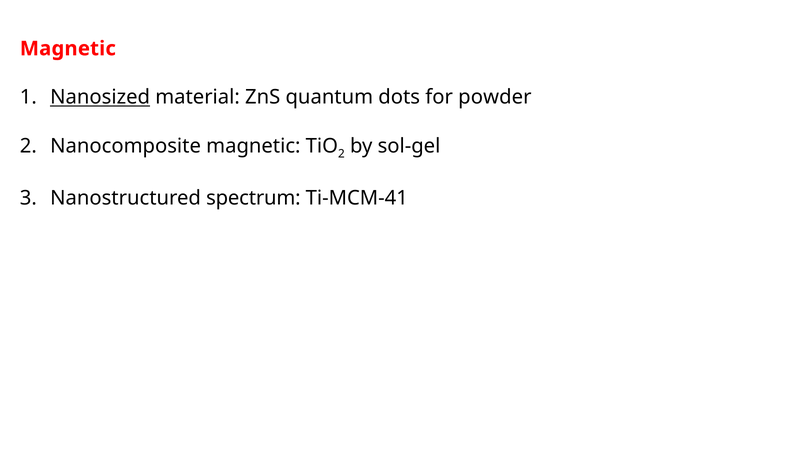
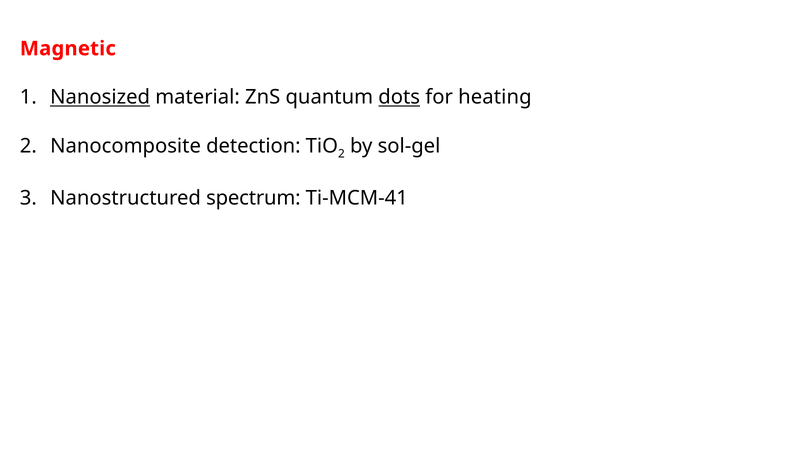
dots underline: none -> present (399, 97)
powder: powder -> heating (495, 97)
Nanocomposite magnetic: magnetic -> detection (253, 146)
